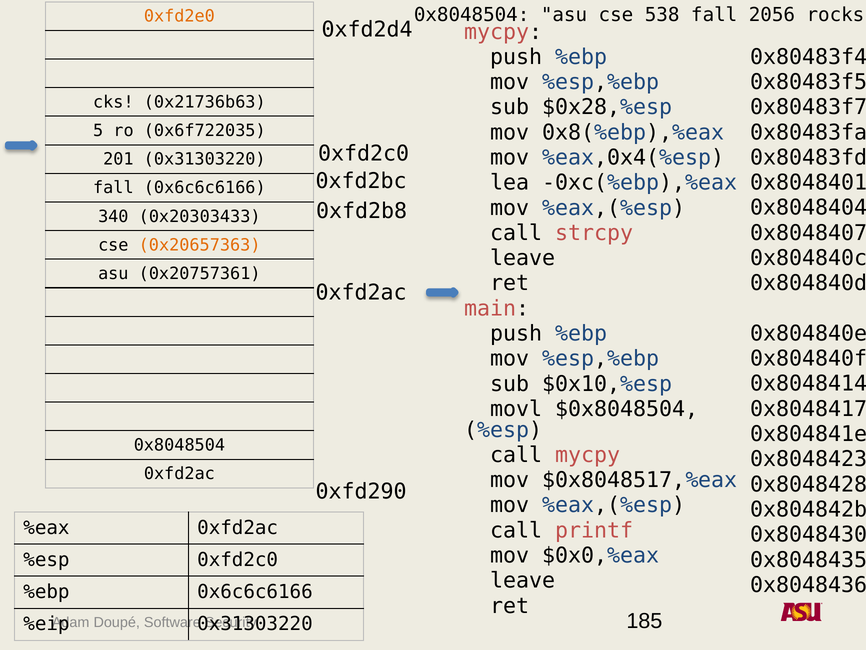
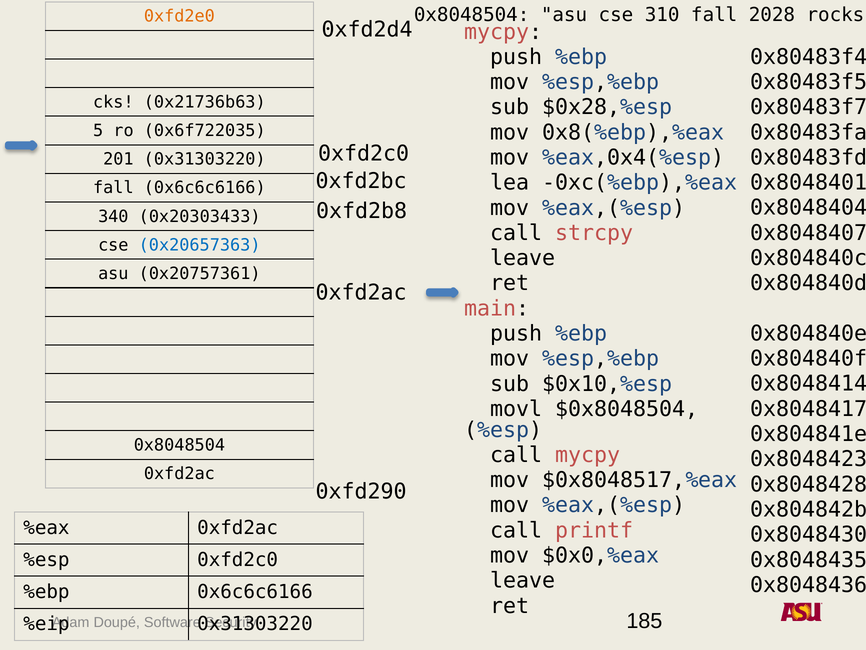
538: 538 -> 310 (662, 15)
2056: 2056 -> 2028 (772, 15)
0x20657363 colour: orange -> blue (200, 245)
